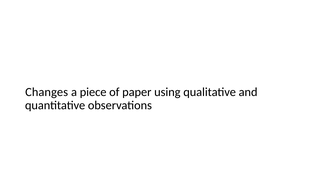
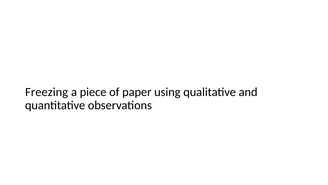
Changes: Changes -> Freezing (47, 92)
